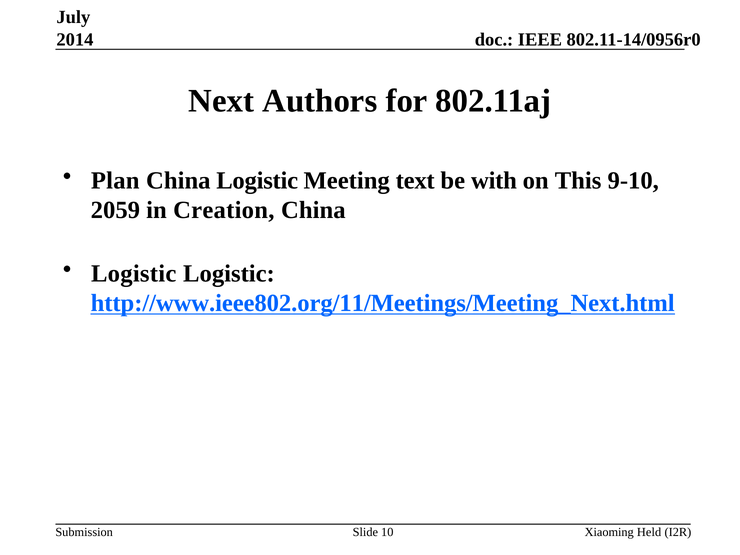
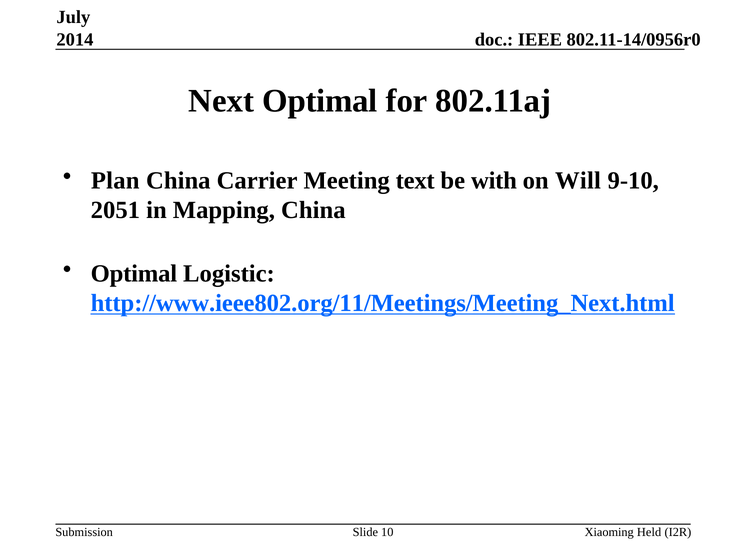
Next Authors: Authors -> Optimal (320, 101)
China Logistic: Logistic -> Carrier (257, 181)
This: This -> Will (578, 181)
2059: 2059 -> 2051 (115, 210)
Creation: Creation -> Mapping (224, 210)
Logistic: Logistic -> Optimal (134, 273)
